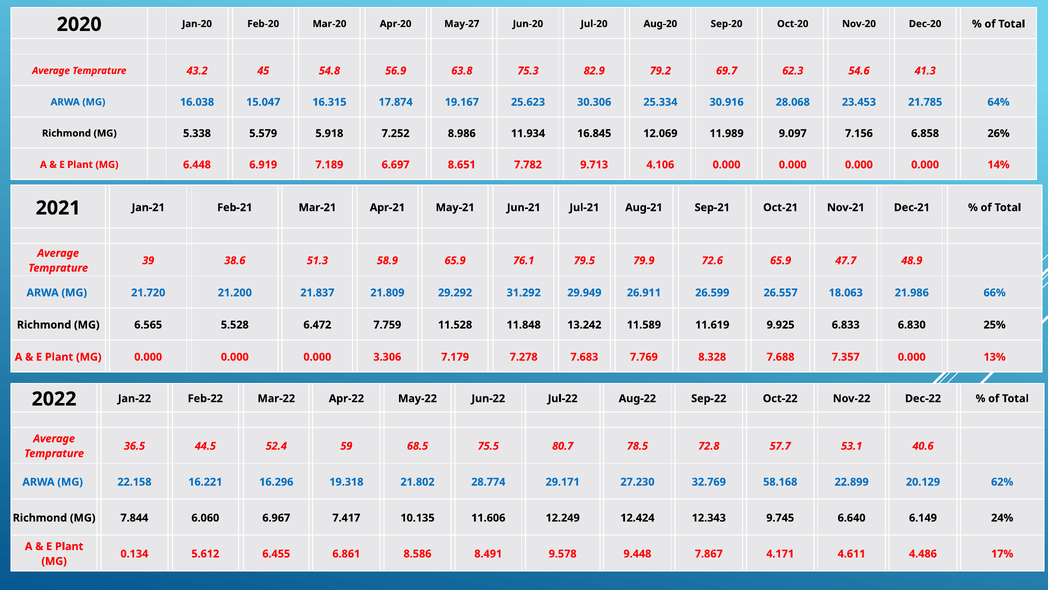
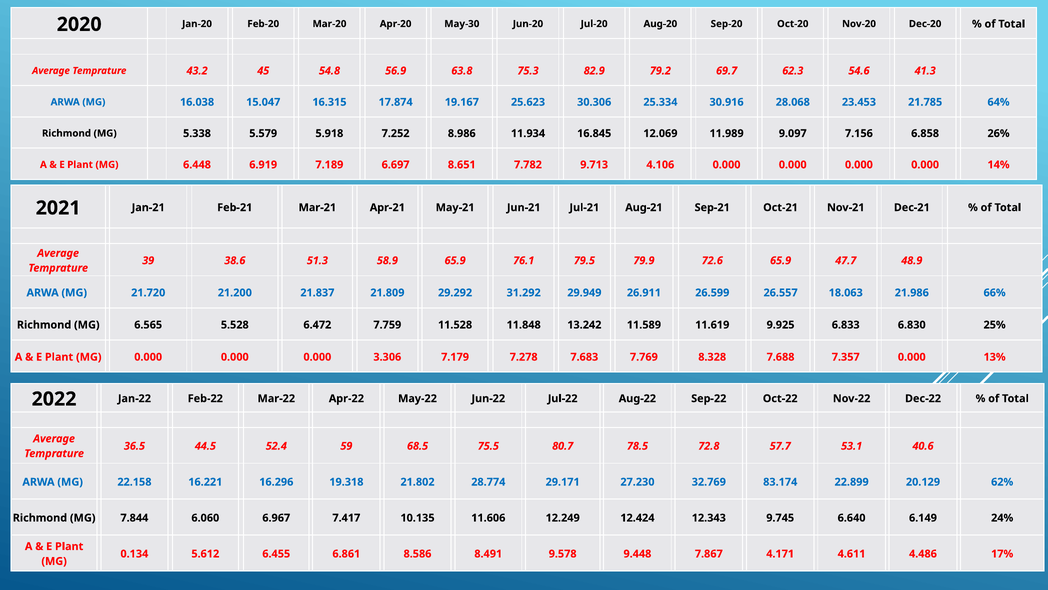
May-27: May-27 -> May-30 (462, 24)
58.168: 58.168 -> 83.174 (780, 482)
